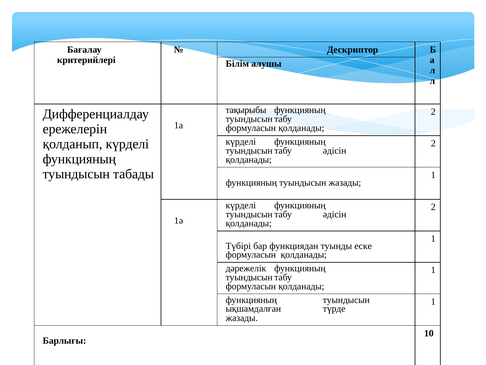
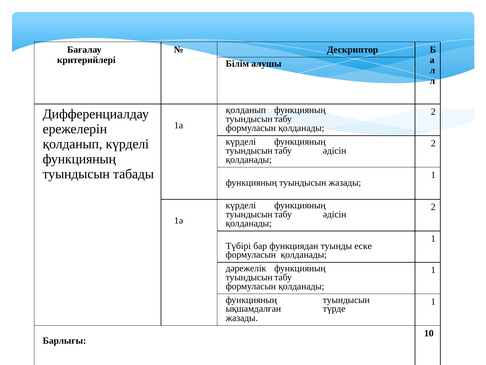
тақырыбы: тақырыбы -> қолданып (246, 110)
